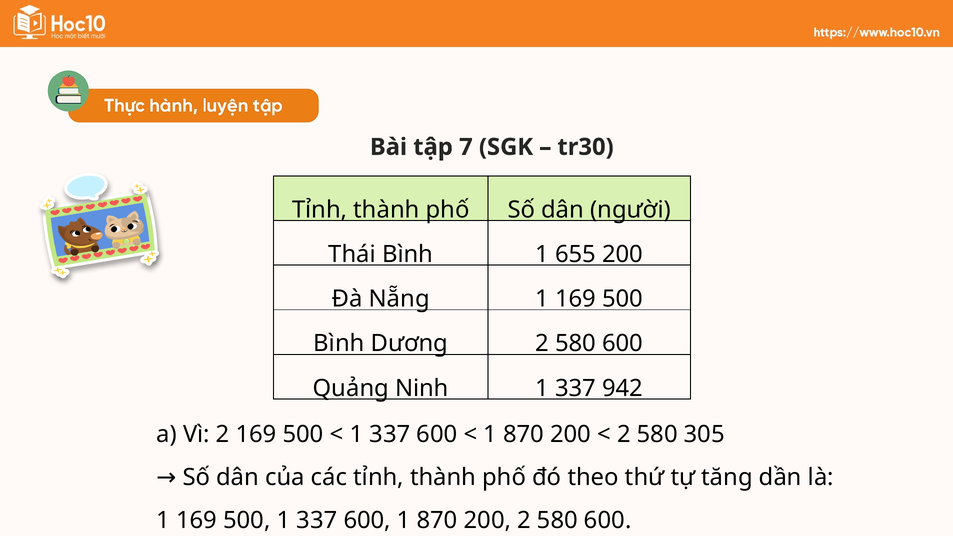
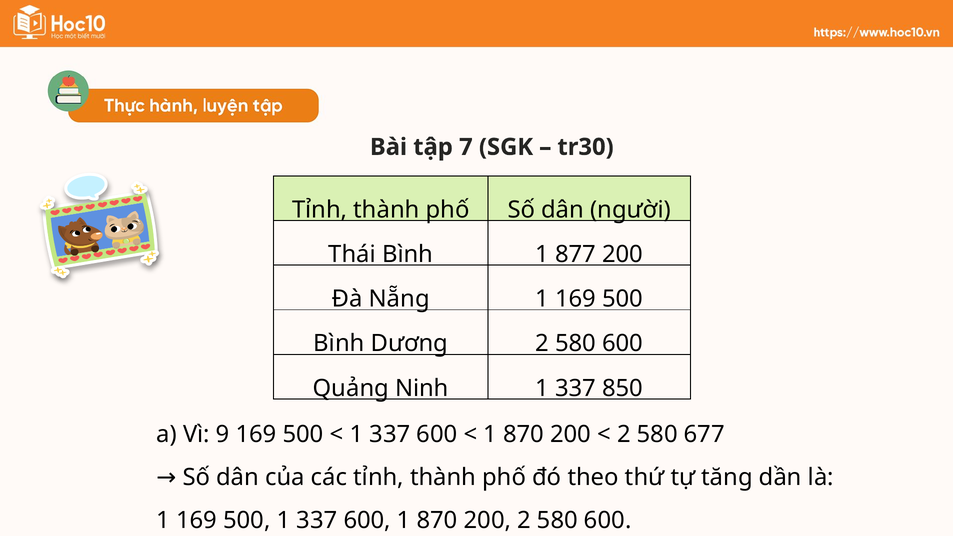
655: 655 -> 877 (576, 254)
942: 942 -> 850 (623, 388)
Vì 2: 2 -> 9 (223, 435)
305: 305 -> 677 (704, 435)
